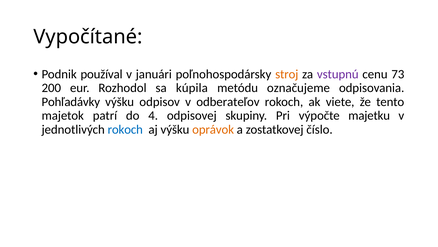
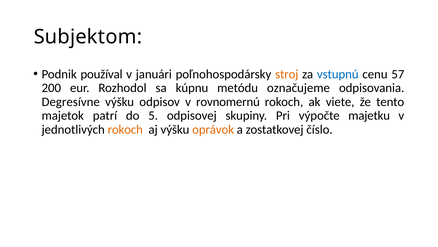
Vypočítané: Vypočítané -> Subjektom (88, 37)
vstupnú colour: purple -> blue (338, 74)
73: 73 -> 57 (398, 74)
kúpila: kúpila -> kúpnu (192, 88)
Pohľadávky: Pohľadávky -> Degresívne (71, 102)
odberateľov: odberateľov -> rovnomernú (228, 102)
4: 4 -> 5 (153, 115)
rokoch colour: blue -> orange (125, 129)
